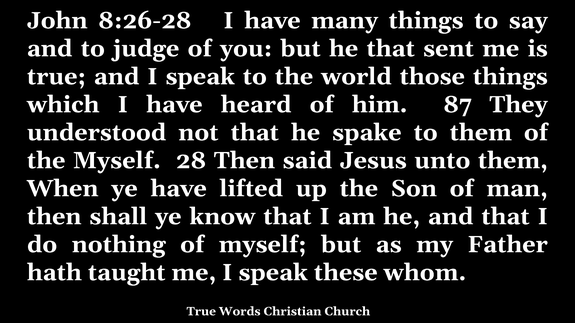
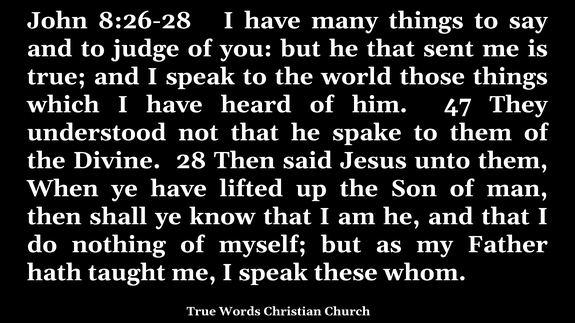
87: 87 -> 47 (458, 105)
the Myself: Myself -> Divine (117, 161)
